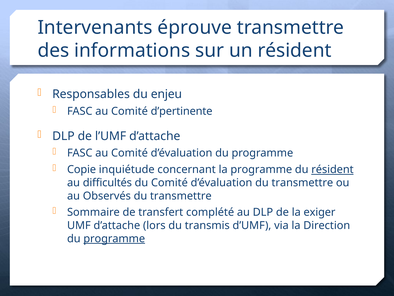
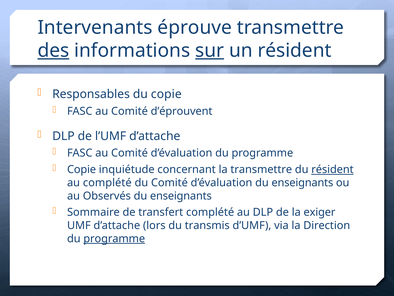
des underline: none -> present (53, 51)
sur underline: none -> present (210, 51)
du enjeu: enjeu -> copie (166, 94)
d’pertinente: d’pertinente -> d’éprouvent (182, 111)
la programme: programme -> transmettre (261, 169)
au difficultés: difficultés -> complété (107, 182)
d’évaluation du transmettre: transmettre -> enseignants (302, 182)
transmettre: transmettre -> enseignants (181, 196)
